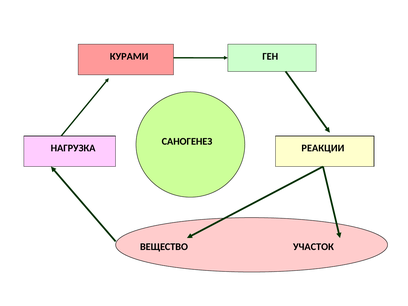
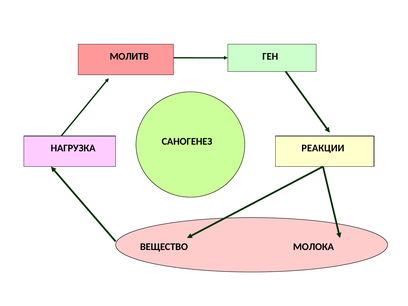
КУРАМИ: КУРАМИ -> МОЛИТВ (129, 56)
УЧАСТОК: УЧАСТОК -> МОЛОКА (313, 247)
